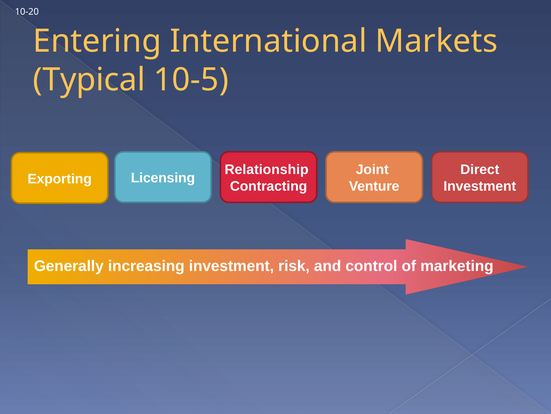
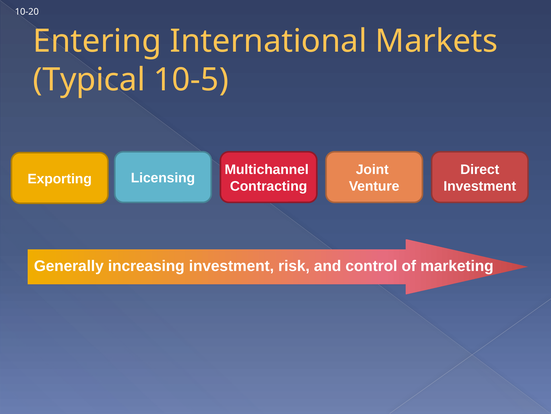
Relationship: Relationship -> Multichannel (267, 169)
